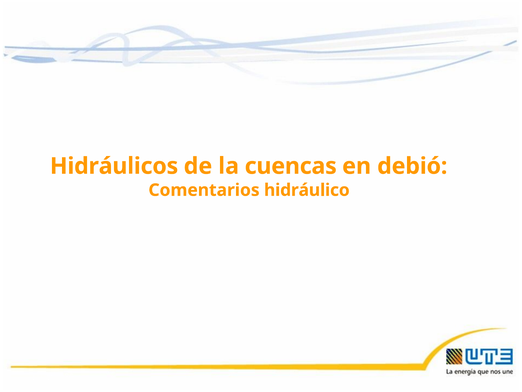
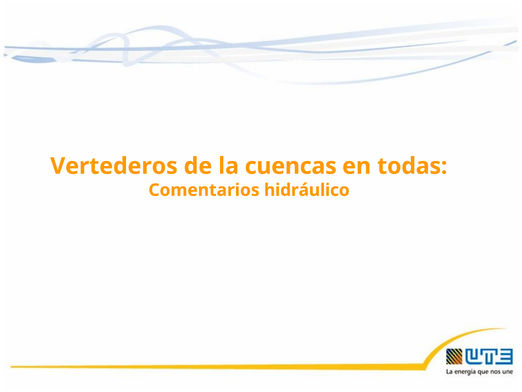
Hidráulicos: Hidráulicos -> Vertederos (114, 166)
debió: debió -> todas (412, 166)
